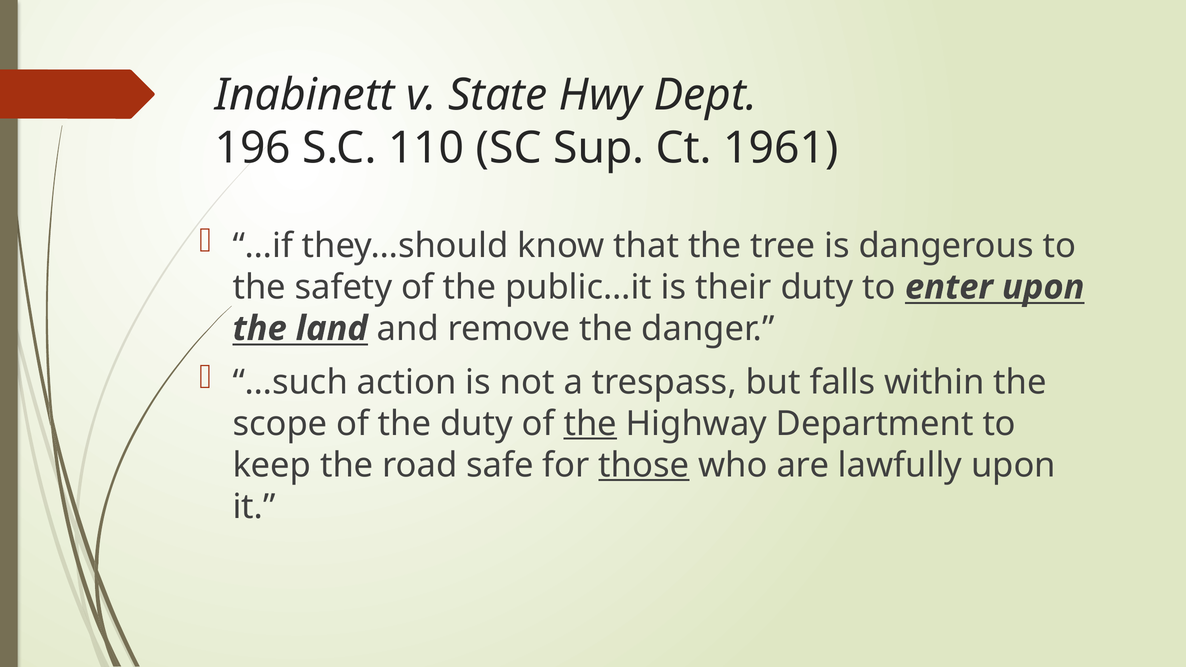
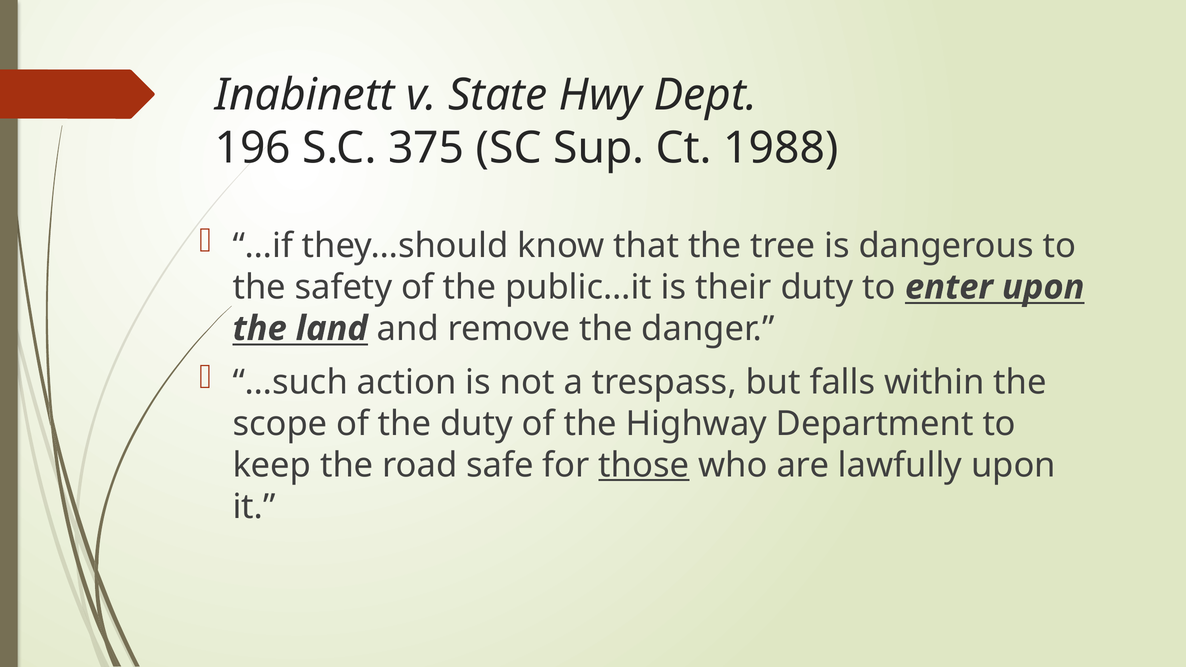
110: 110 -> 375 (426, 148)
1961: 1961 -> 1988 (781, 148)
the underline: present -> none (590, 424)
